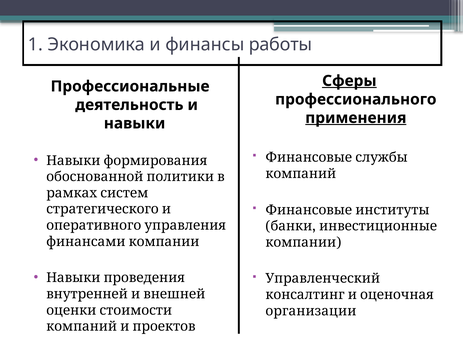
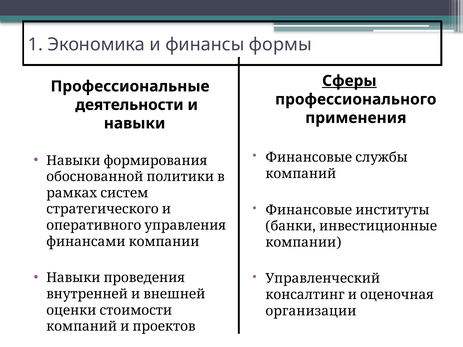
работы: работы -> формы (280, 44)
деятельность: деятельность -> деятельности (129, 105)
применения underline: present -> none (356, 118)
